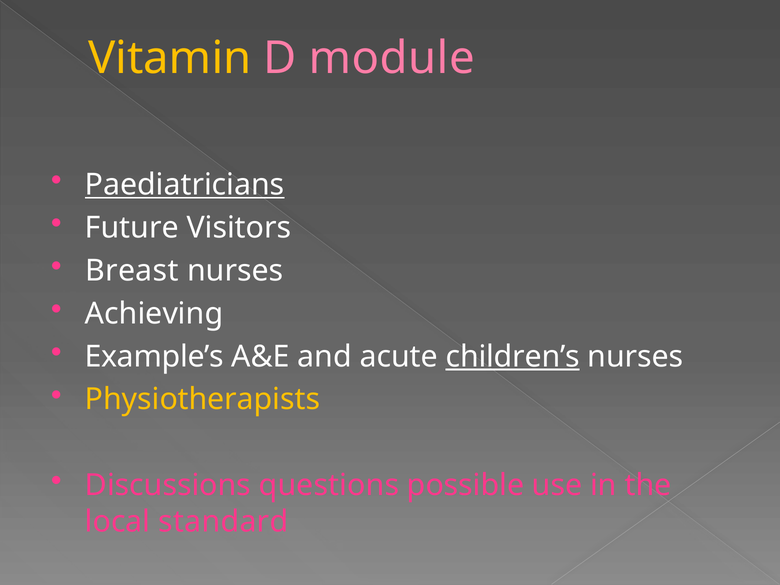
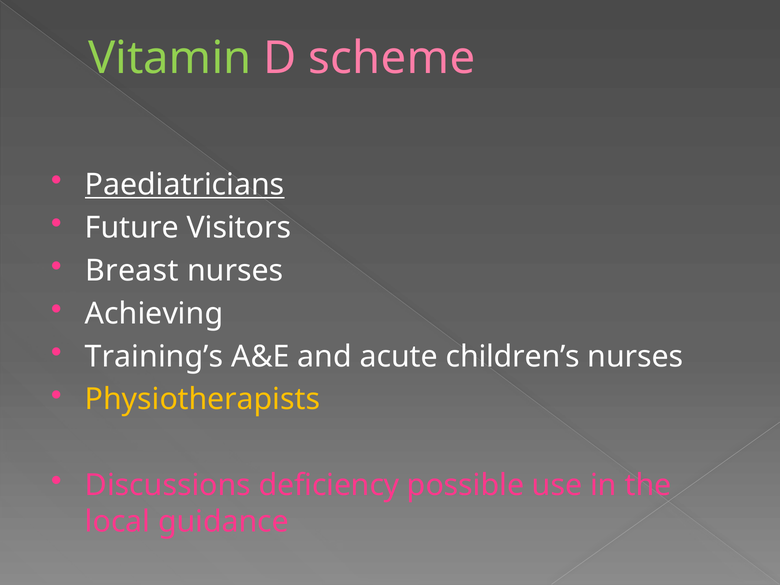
Vitamin colour: yellow -> light green (170, 58)
module: module -> scheme (392, 58)
Example’s: Example’s -> Training’s (154, 356)
children’s underline: present -> none (513, 356)
questions: questions -> deficiency (329, 485)
standard: standard -> guidance (223, 522)
